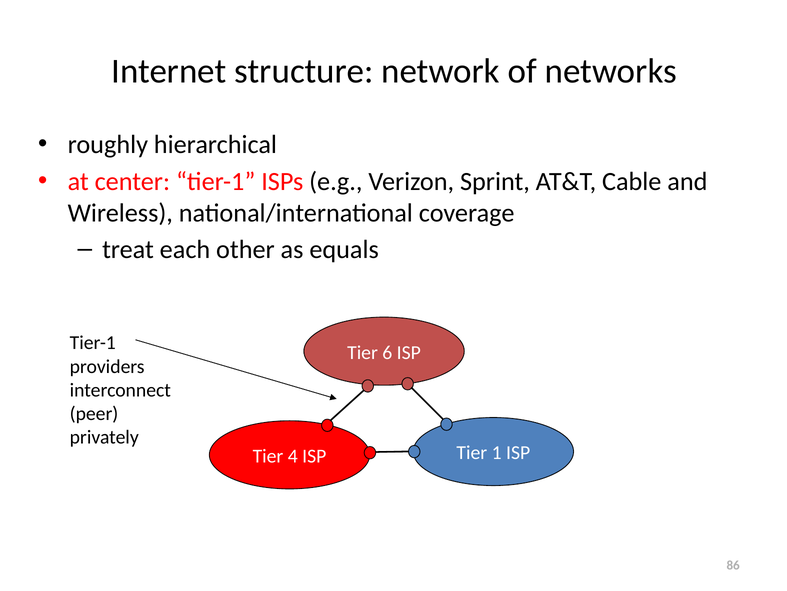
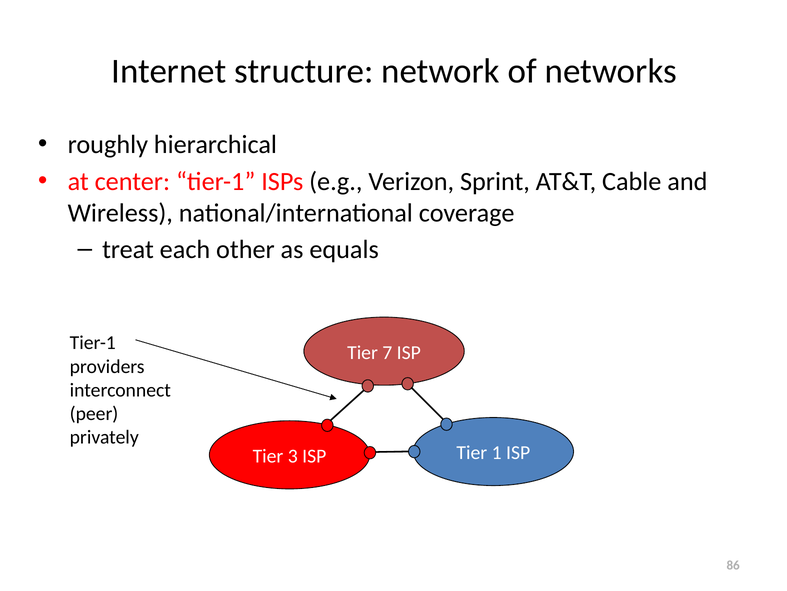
6: 6 -> 7 (387, 352)
4: 4 -> 3 (293, 456)
